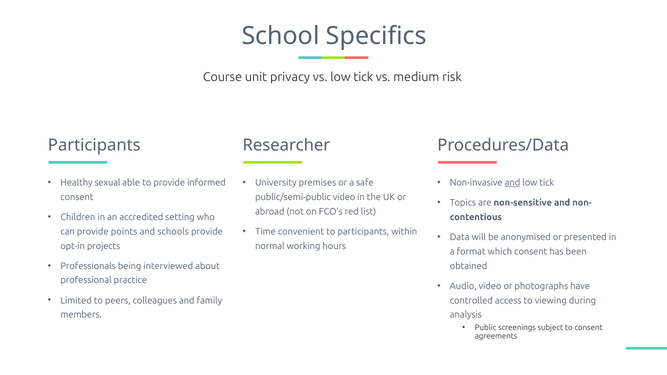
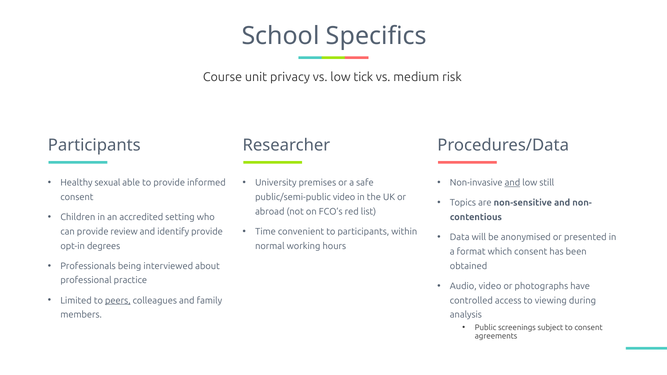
tick: tick -> still (547, 183)
points: points -> review (124, 232)
schools: schools -> identify (173, 232)
projects: projects -> degrees (104, 246)
peers underline: none -> present (118, 301)
